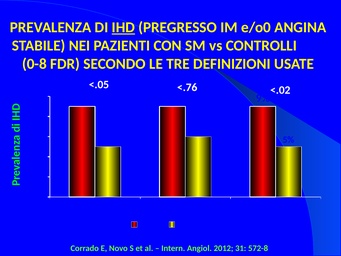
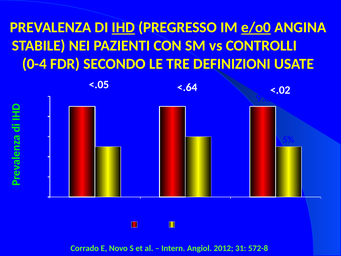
e/o0 underline: none -> present (256, 27)
0-8: 0-8 -> 0-4 (34, 64)
<.76: <.76 -> <.64 (187, 87)
